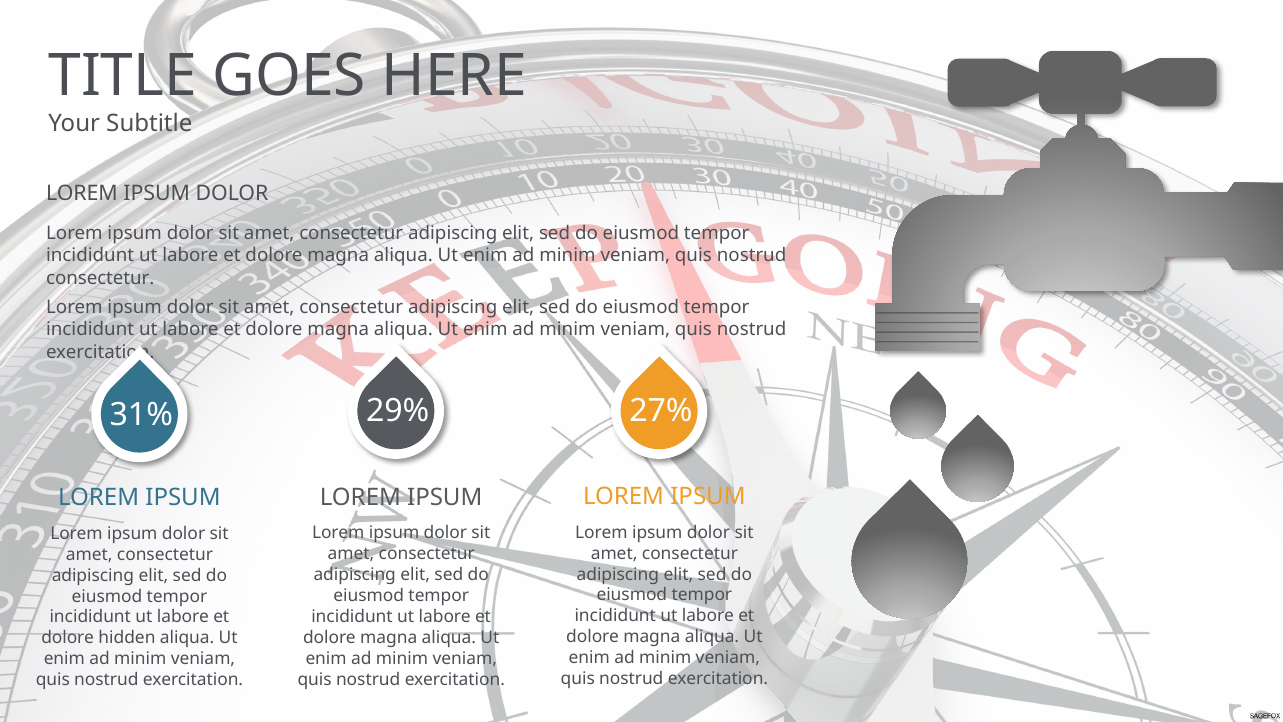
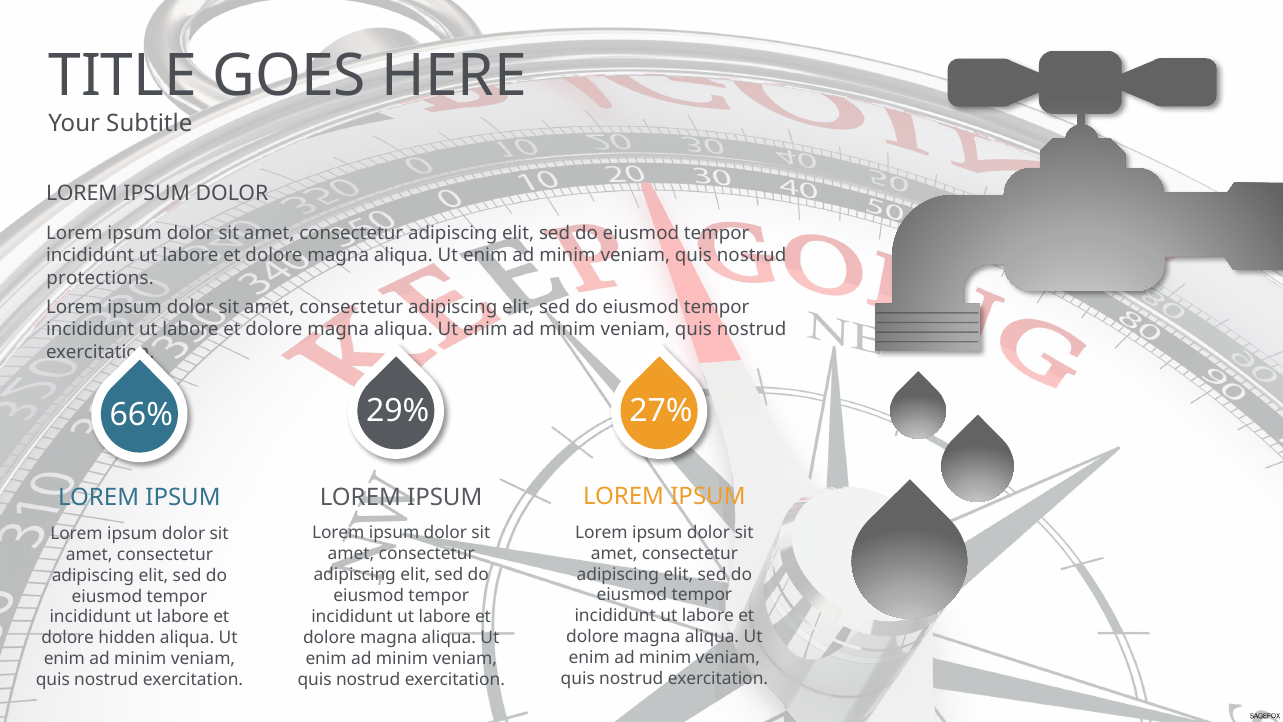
consectetur: consectetur -> protections (100, 278)
31%: 31% -> 66% (141, 414)
